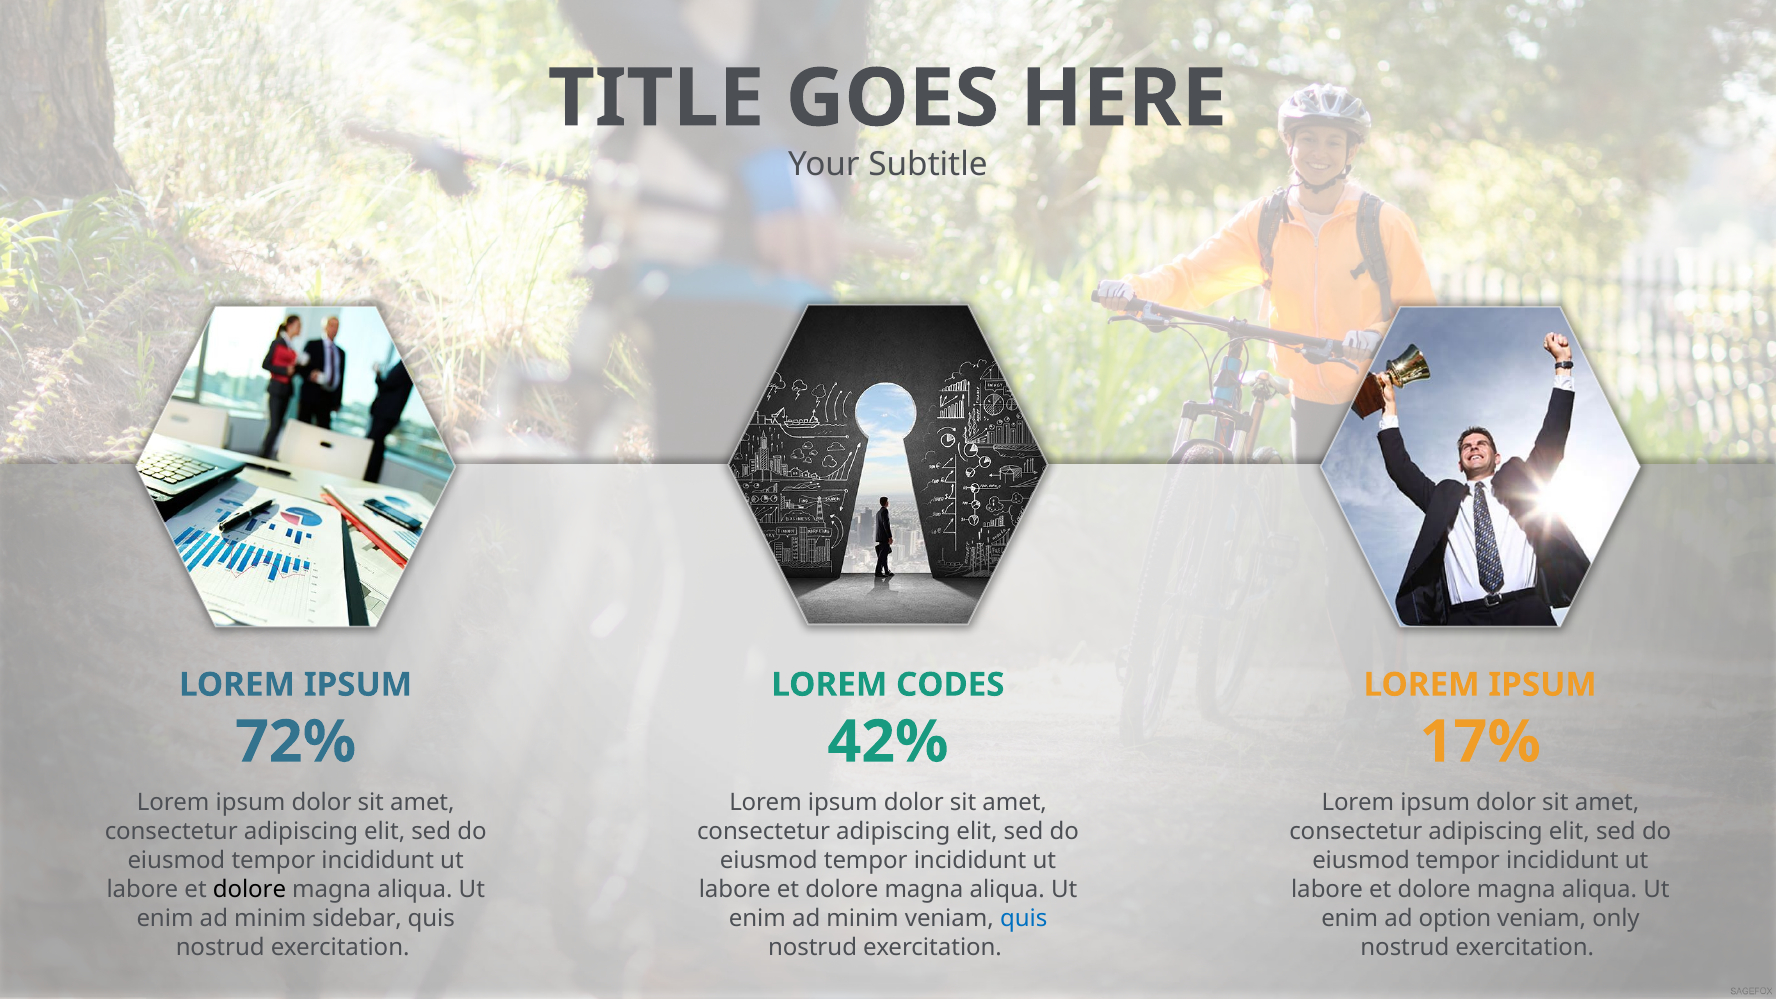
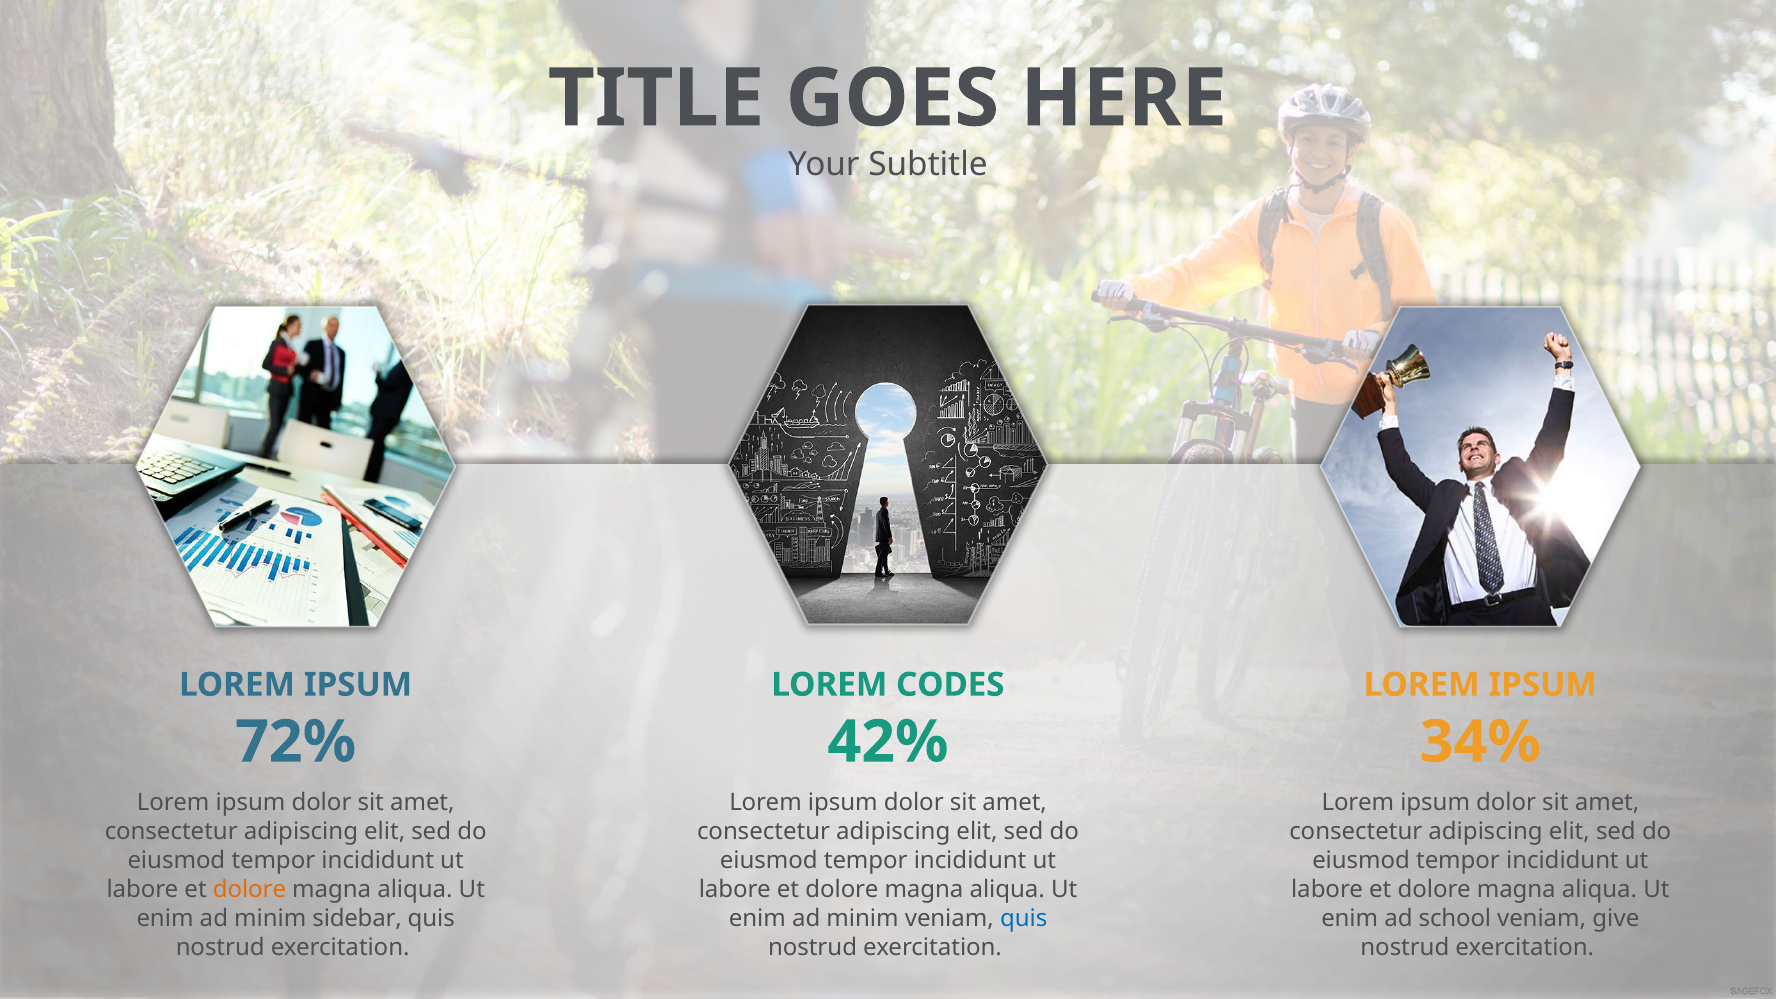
17%: 17% -> 34% (1480, 742)
dolore colour: black -> orange (250, 890)
option: option -> school (1455, 918)
only: only -> give (1616, 918)
